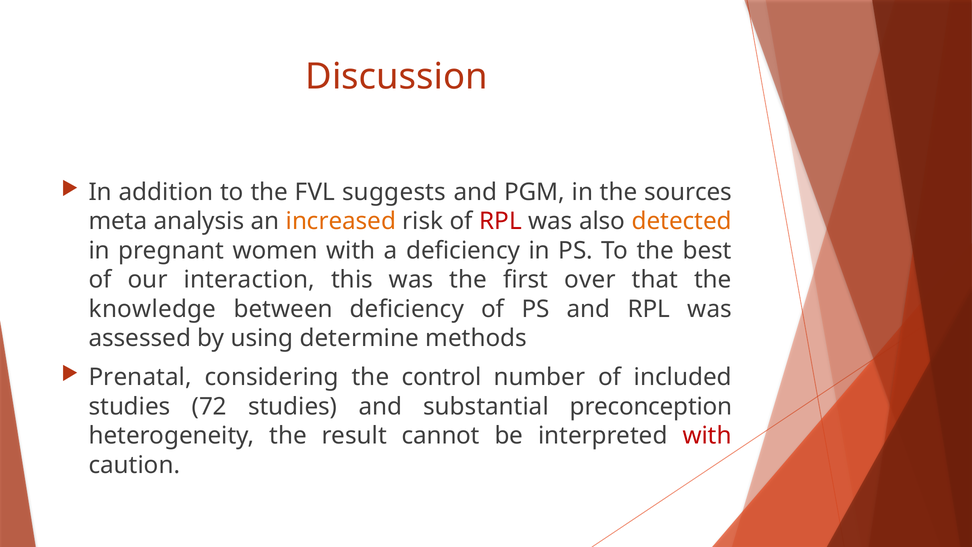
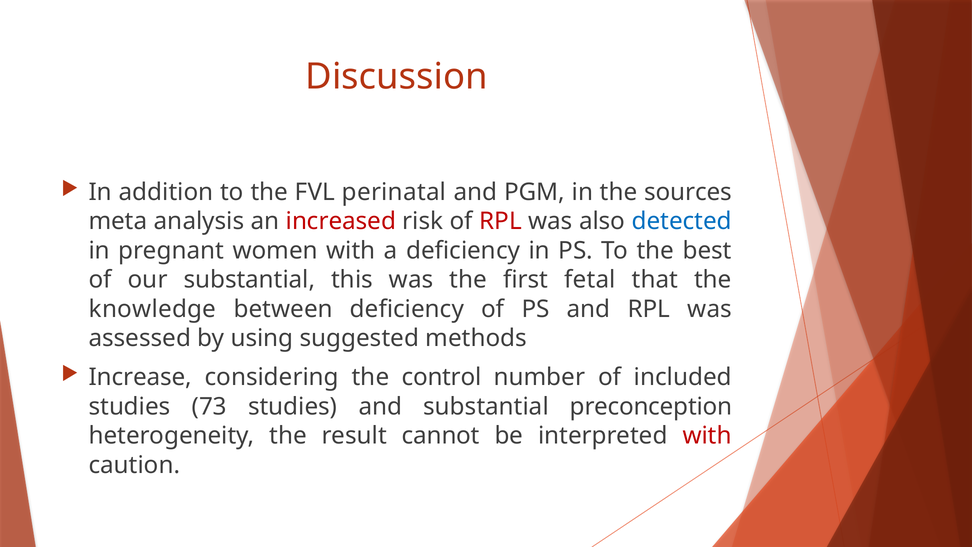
suggests: suggests -> perinatal (394, 192)
increased colour: orange -> red (341, 221)
detected colour: orange -> blue (682, 221)
our interaction: interaction -> substantial (249, 280)
over: over -> fetal (590, 280)
determine: determine -> suggested (359, 338)
Prenatal: Prenatal -> Increase (140, 377)
72: 72 -> 73 (209, 406)
